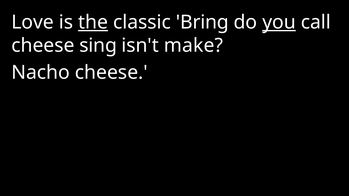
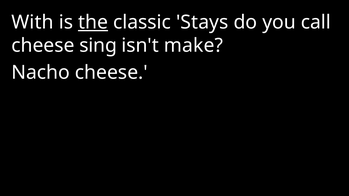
Love: Love -> With (33, 22)
Bring: Bring -> Stays (202, 22)
you underline: present -> none (279, 22)
